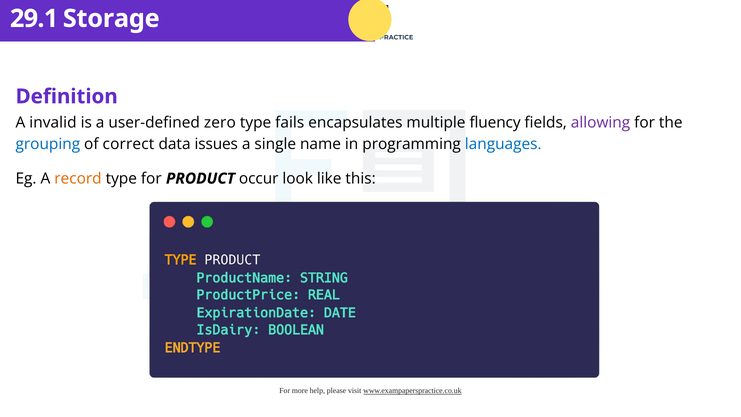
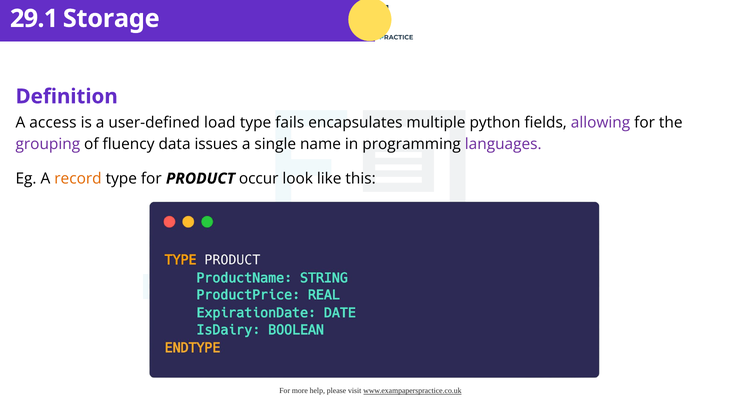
invalid: invalid -> access (53, 123)
zero: zero -> load (220, 123)
fluency: fluency -> python (495, 123)
grouping colour: blue -> purple (48, 144)
correct: correct -> fluency (129, 144)
languages colour: blue -> purple (503, 144)
